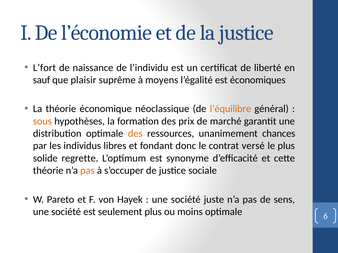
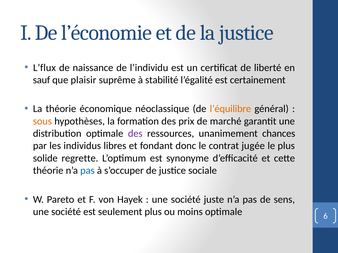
L’fort: L’fort -> L’flux (44, 68)
moyens: moyens -> stabilité (162, 80)
économiques: économiques -> certainement (258, 80)
des colour: orange -> purple (135, 134)
versé: versé -> jugée (253, 146)
pas colour: orange -> blue (87, 171)
